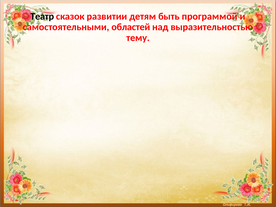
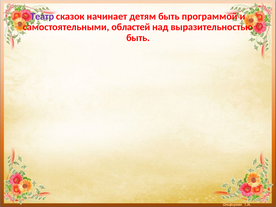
Театр colour: black -> purple (42, 16)
развитии: развитии -> начинает (107, 16)
тему: тему -> быть (138, 38)
